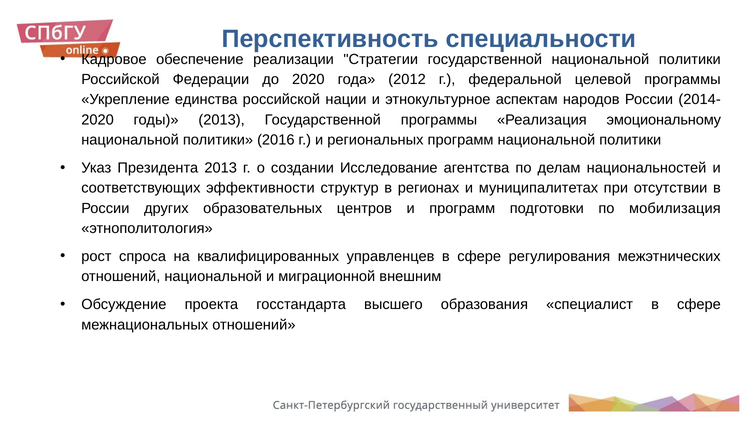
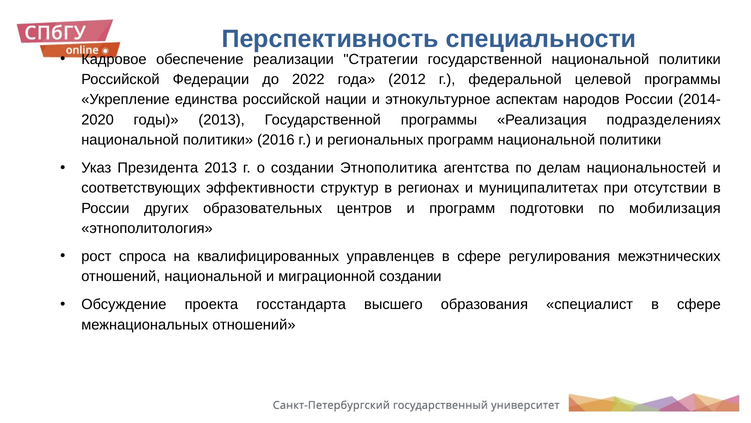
до 2020: 2020 -> 2022 (308, 79)
эмоциональному: эмоциональному -> подразделениях (664, 120)
Исследование: Исследование -> Этнополитика (389, 168)
миграционной внешним: внешним -> создании (410, 276)
